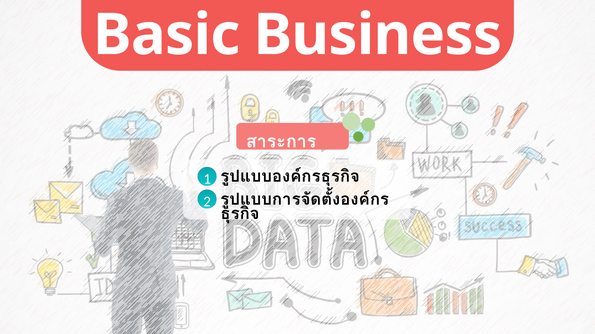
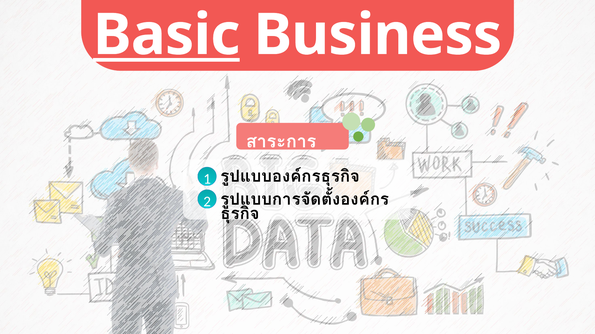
Basic underline: none -> present (167, 35)
